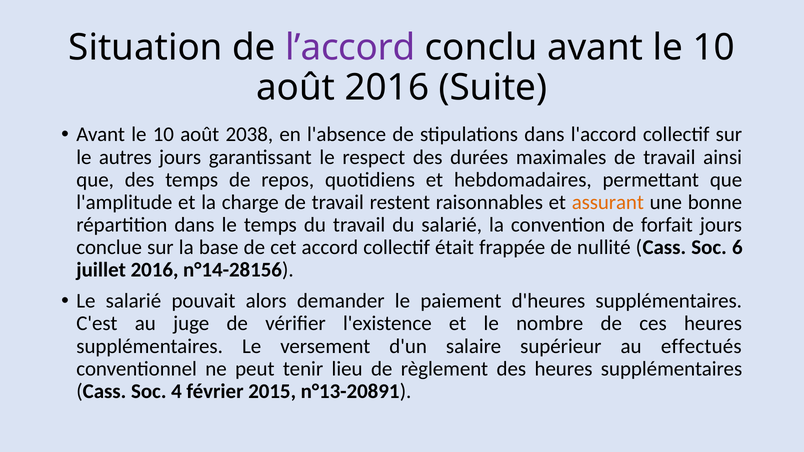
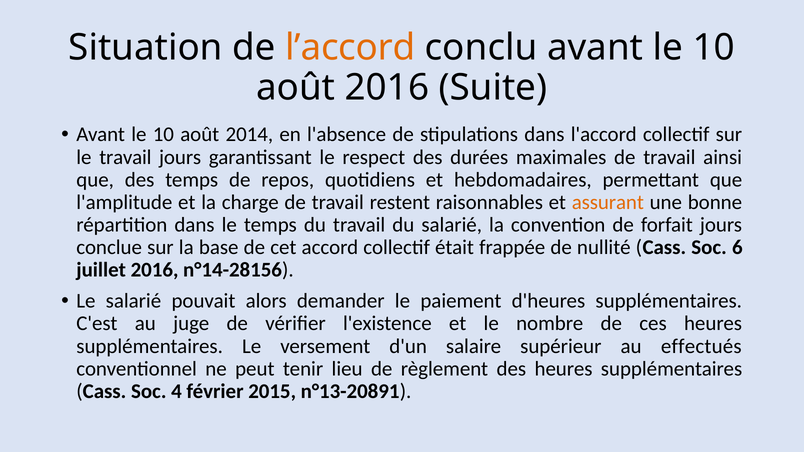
l’accord colour: purple -> orange (350, 48)
2038: 2038 -> 2014 (249, 135)
le autres: autres -> travail (125, 157)
